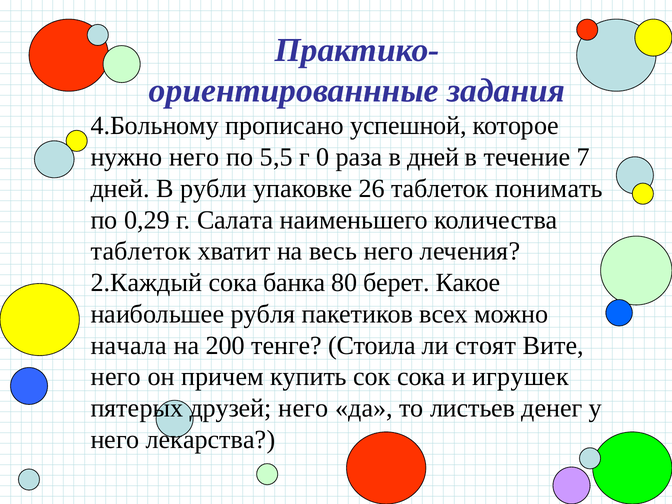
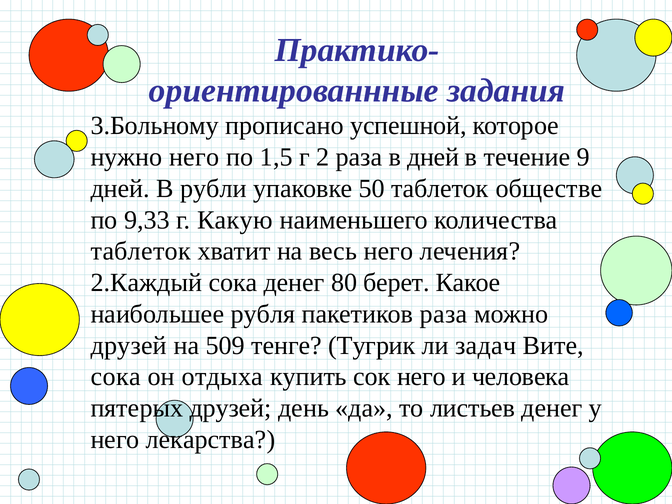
4.Больному: 4.Больному -> 3.Больному (155, 126)
5,5: 5,5 -> 1,5 (276, 157)
0: 0 -> 2 (323, 157)
7: 7 -> 9 (583, 157)
26: 26 -> 50 (372, 189)
понимать: понимать -> обществе (549, 189)
0,29: 0,29 -> 9,33 (147, 220)
Салата: Салата -> Какую (235, 220)
сока банка: банка -> денег (294, 283)
пакетиков всех: всех -> раза (444, 314)
начала: начала -> друзей (129, 345)
200: 200 -> 509 (225, 345)
Стоила: Стоила -> Тугрик (372, 345)
стоят: стоят -> задач (486, 345)
него: него -> сока (116, 377)
причем: причем -> отдыха (222, 377)
сок сока: сока -> него (421, 377)
игрушек: игрушек -> человека (521, 377)
друзей него: него -> день (304, 408)
